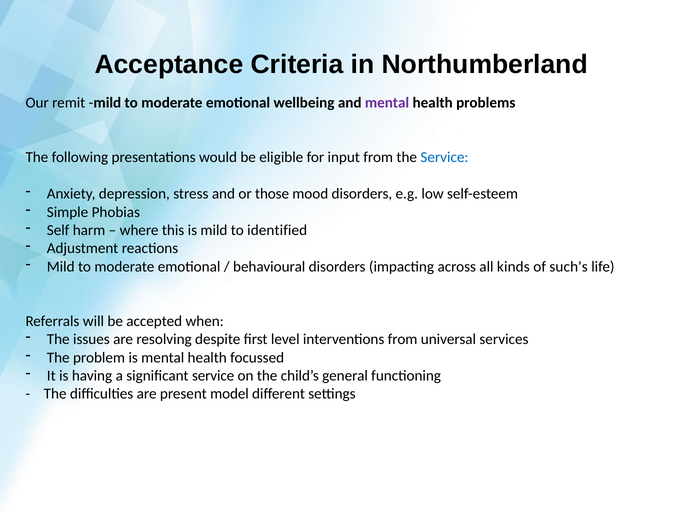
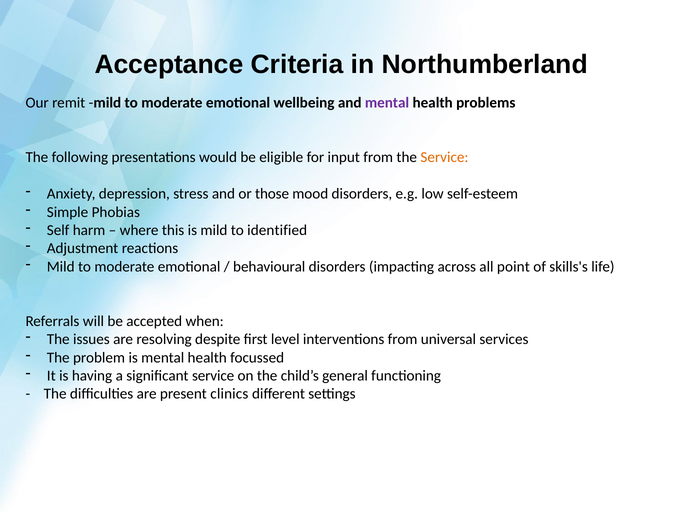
Service colour: blue -> orange (444, 158)
kinds: kinds -> point (513, 267)
such's: such's -> skills's (569, 267)
model: model -> clinics (229, 394)
